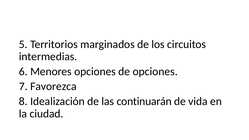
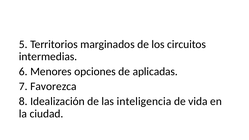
de opciones: opciones -> aplicadas (155, 72)
continuarán: continuarán -> inteligencia (144, 101)
